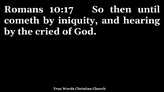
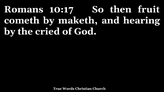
until: until -> fruit (149, 9)
iniquity: iniquity -> maketh (78, 20)
